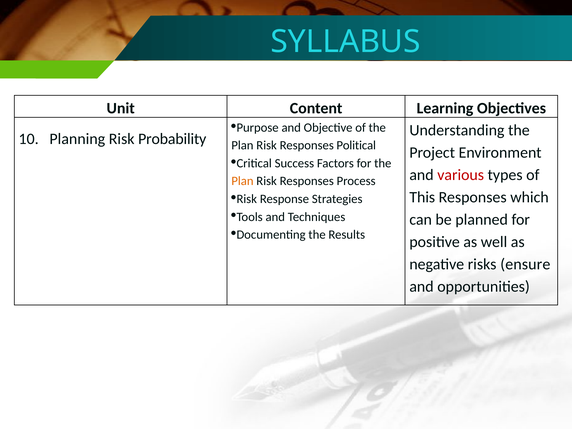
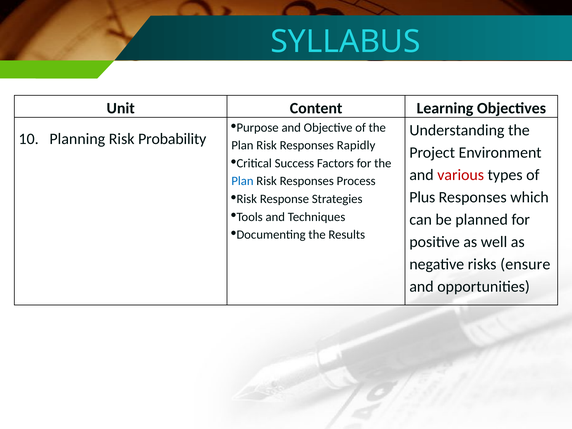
Political: Political -> Rapidly (356, 145)
Plan colour: orange -> blue (242, 181)
This: This -> Plus (422, 197)
